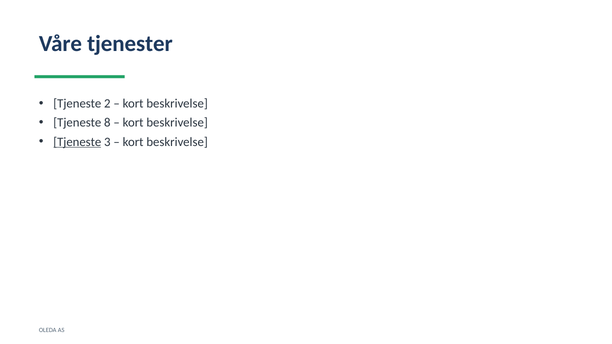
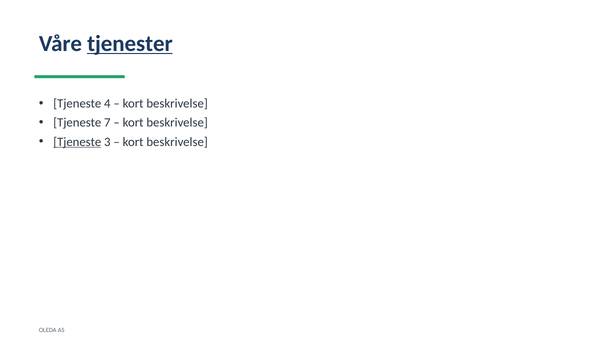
tjenester underline: none -> present (130, 44)
2: 2 -> 4 (107, 104)
8: 8 -> 7 (107, 123)
